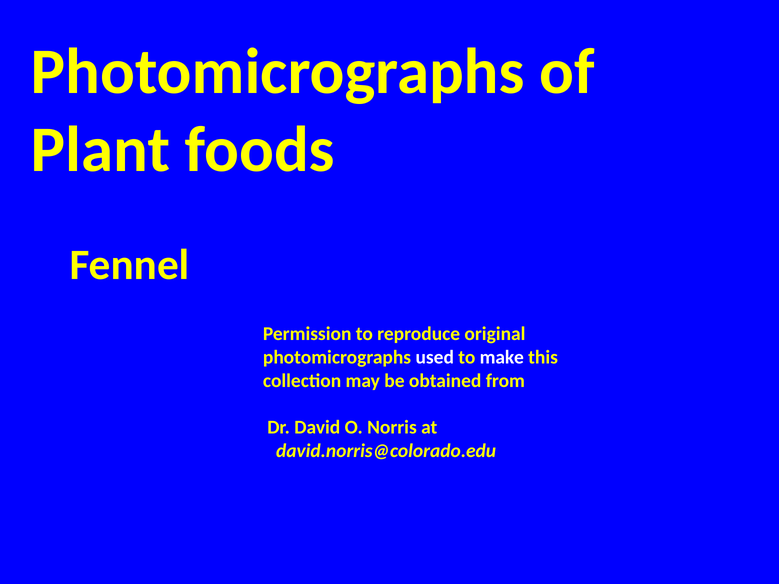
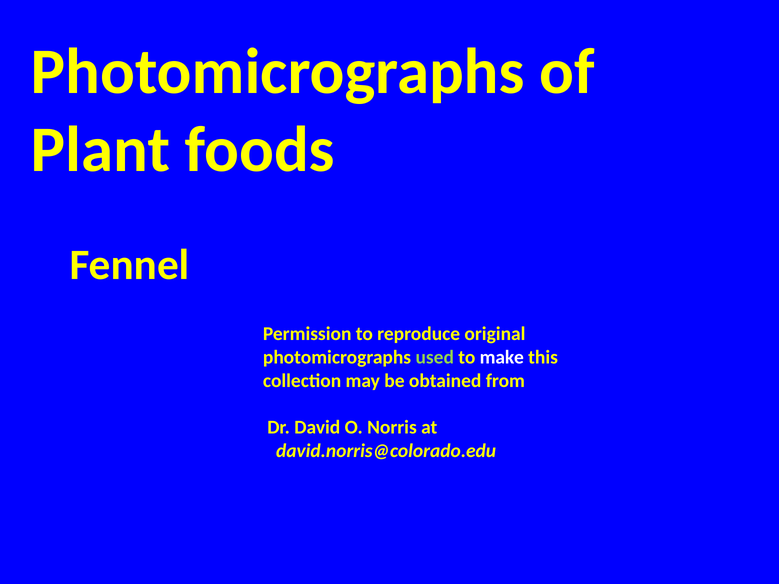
used colour: white -> light green (435, 357)
